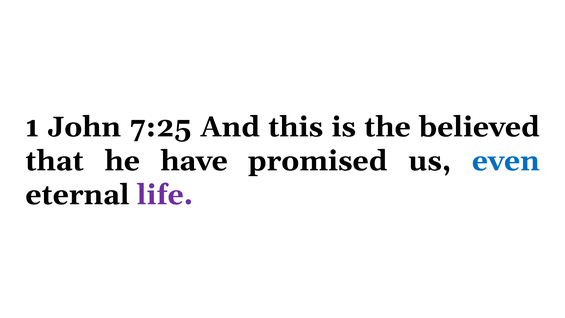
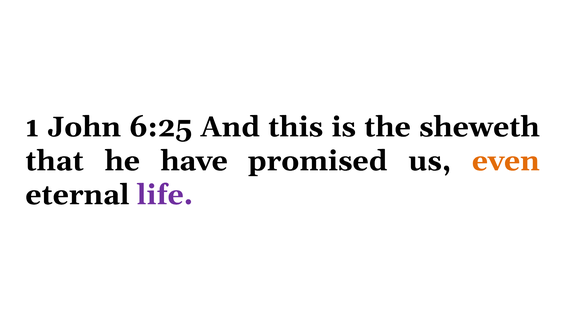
7:25: 7:25 -> 6:25 (161, 127)
believed: believed -> sheweth (479, 127)
even colour: blue -> orange (506, 161)
